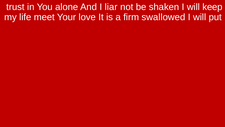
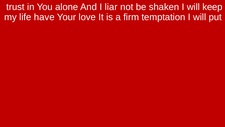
meet: meet -> have (44, 17)
swallowed: swallowed -> temptation (163, 17)
